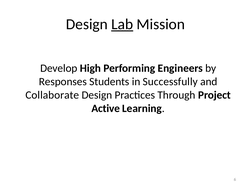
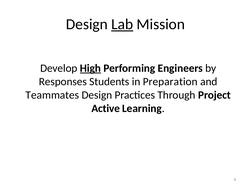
High underline: none -> present (90, 68)
Successfully: Successfully -> Preparation (170, 82)
Collaborate: Collaborate -> Teammates (52, 95)
